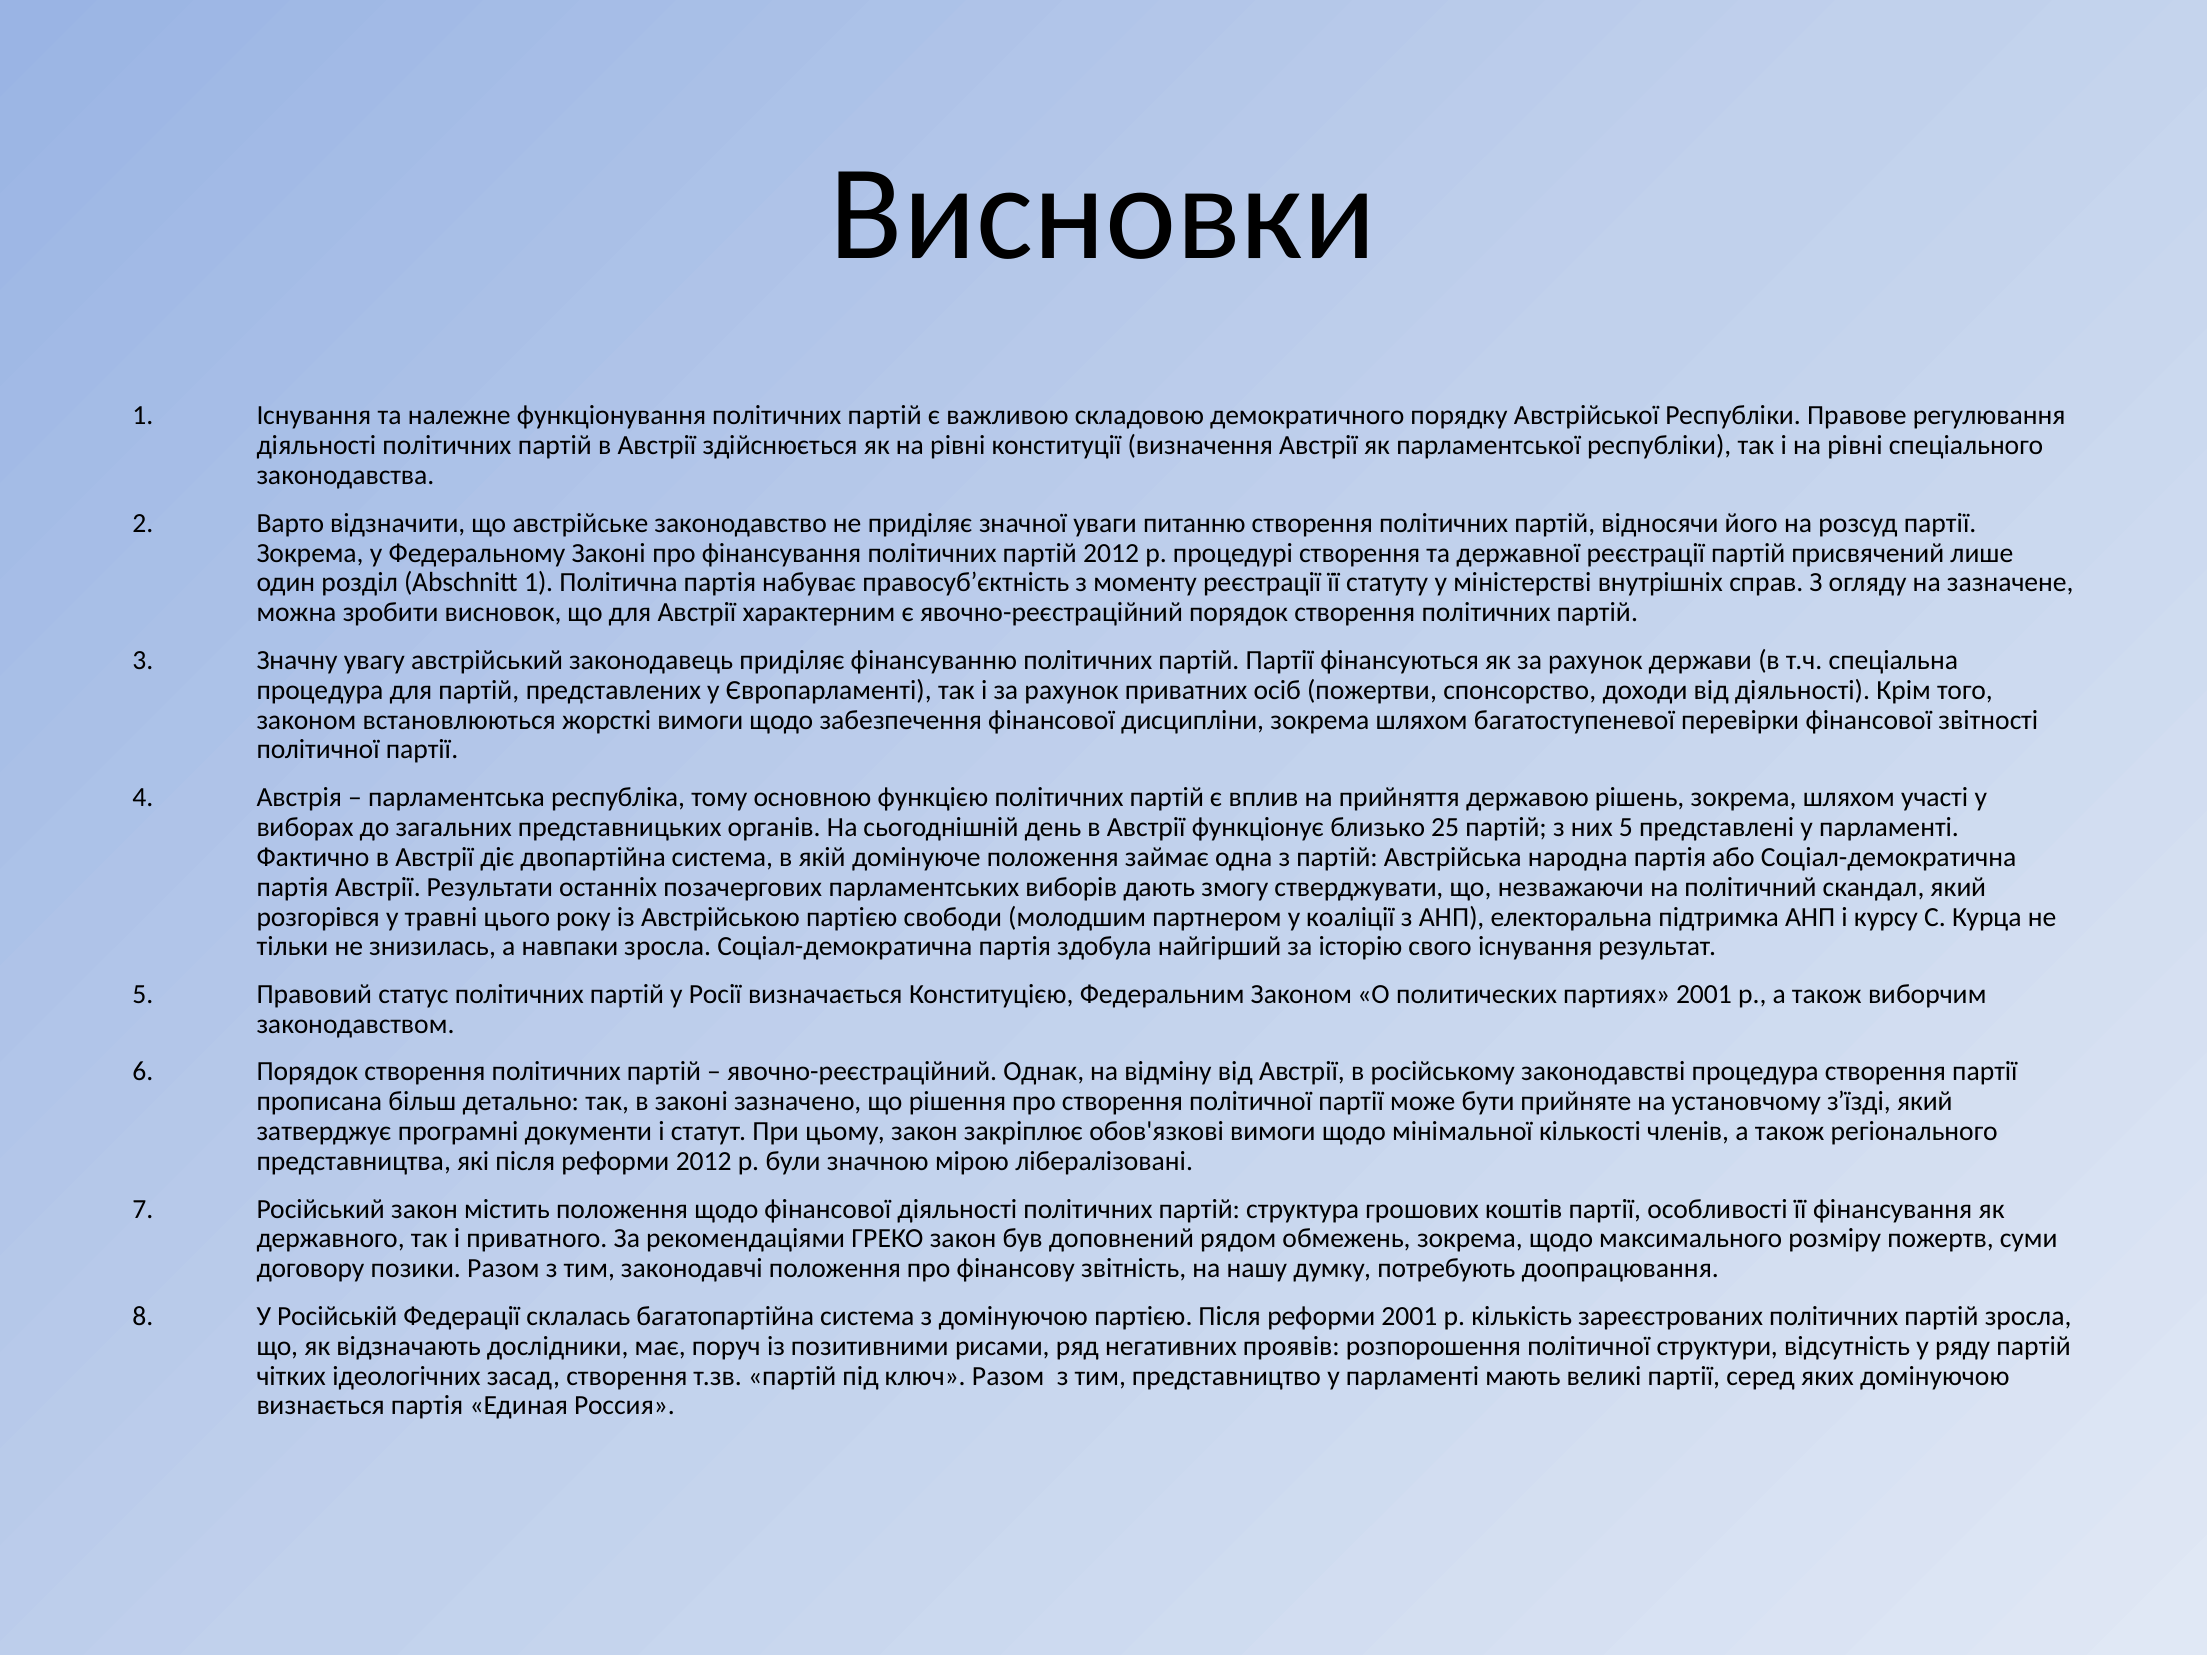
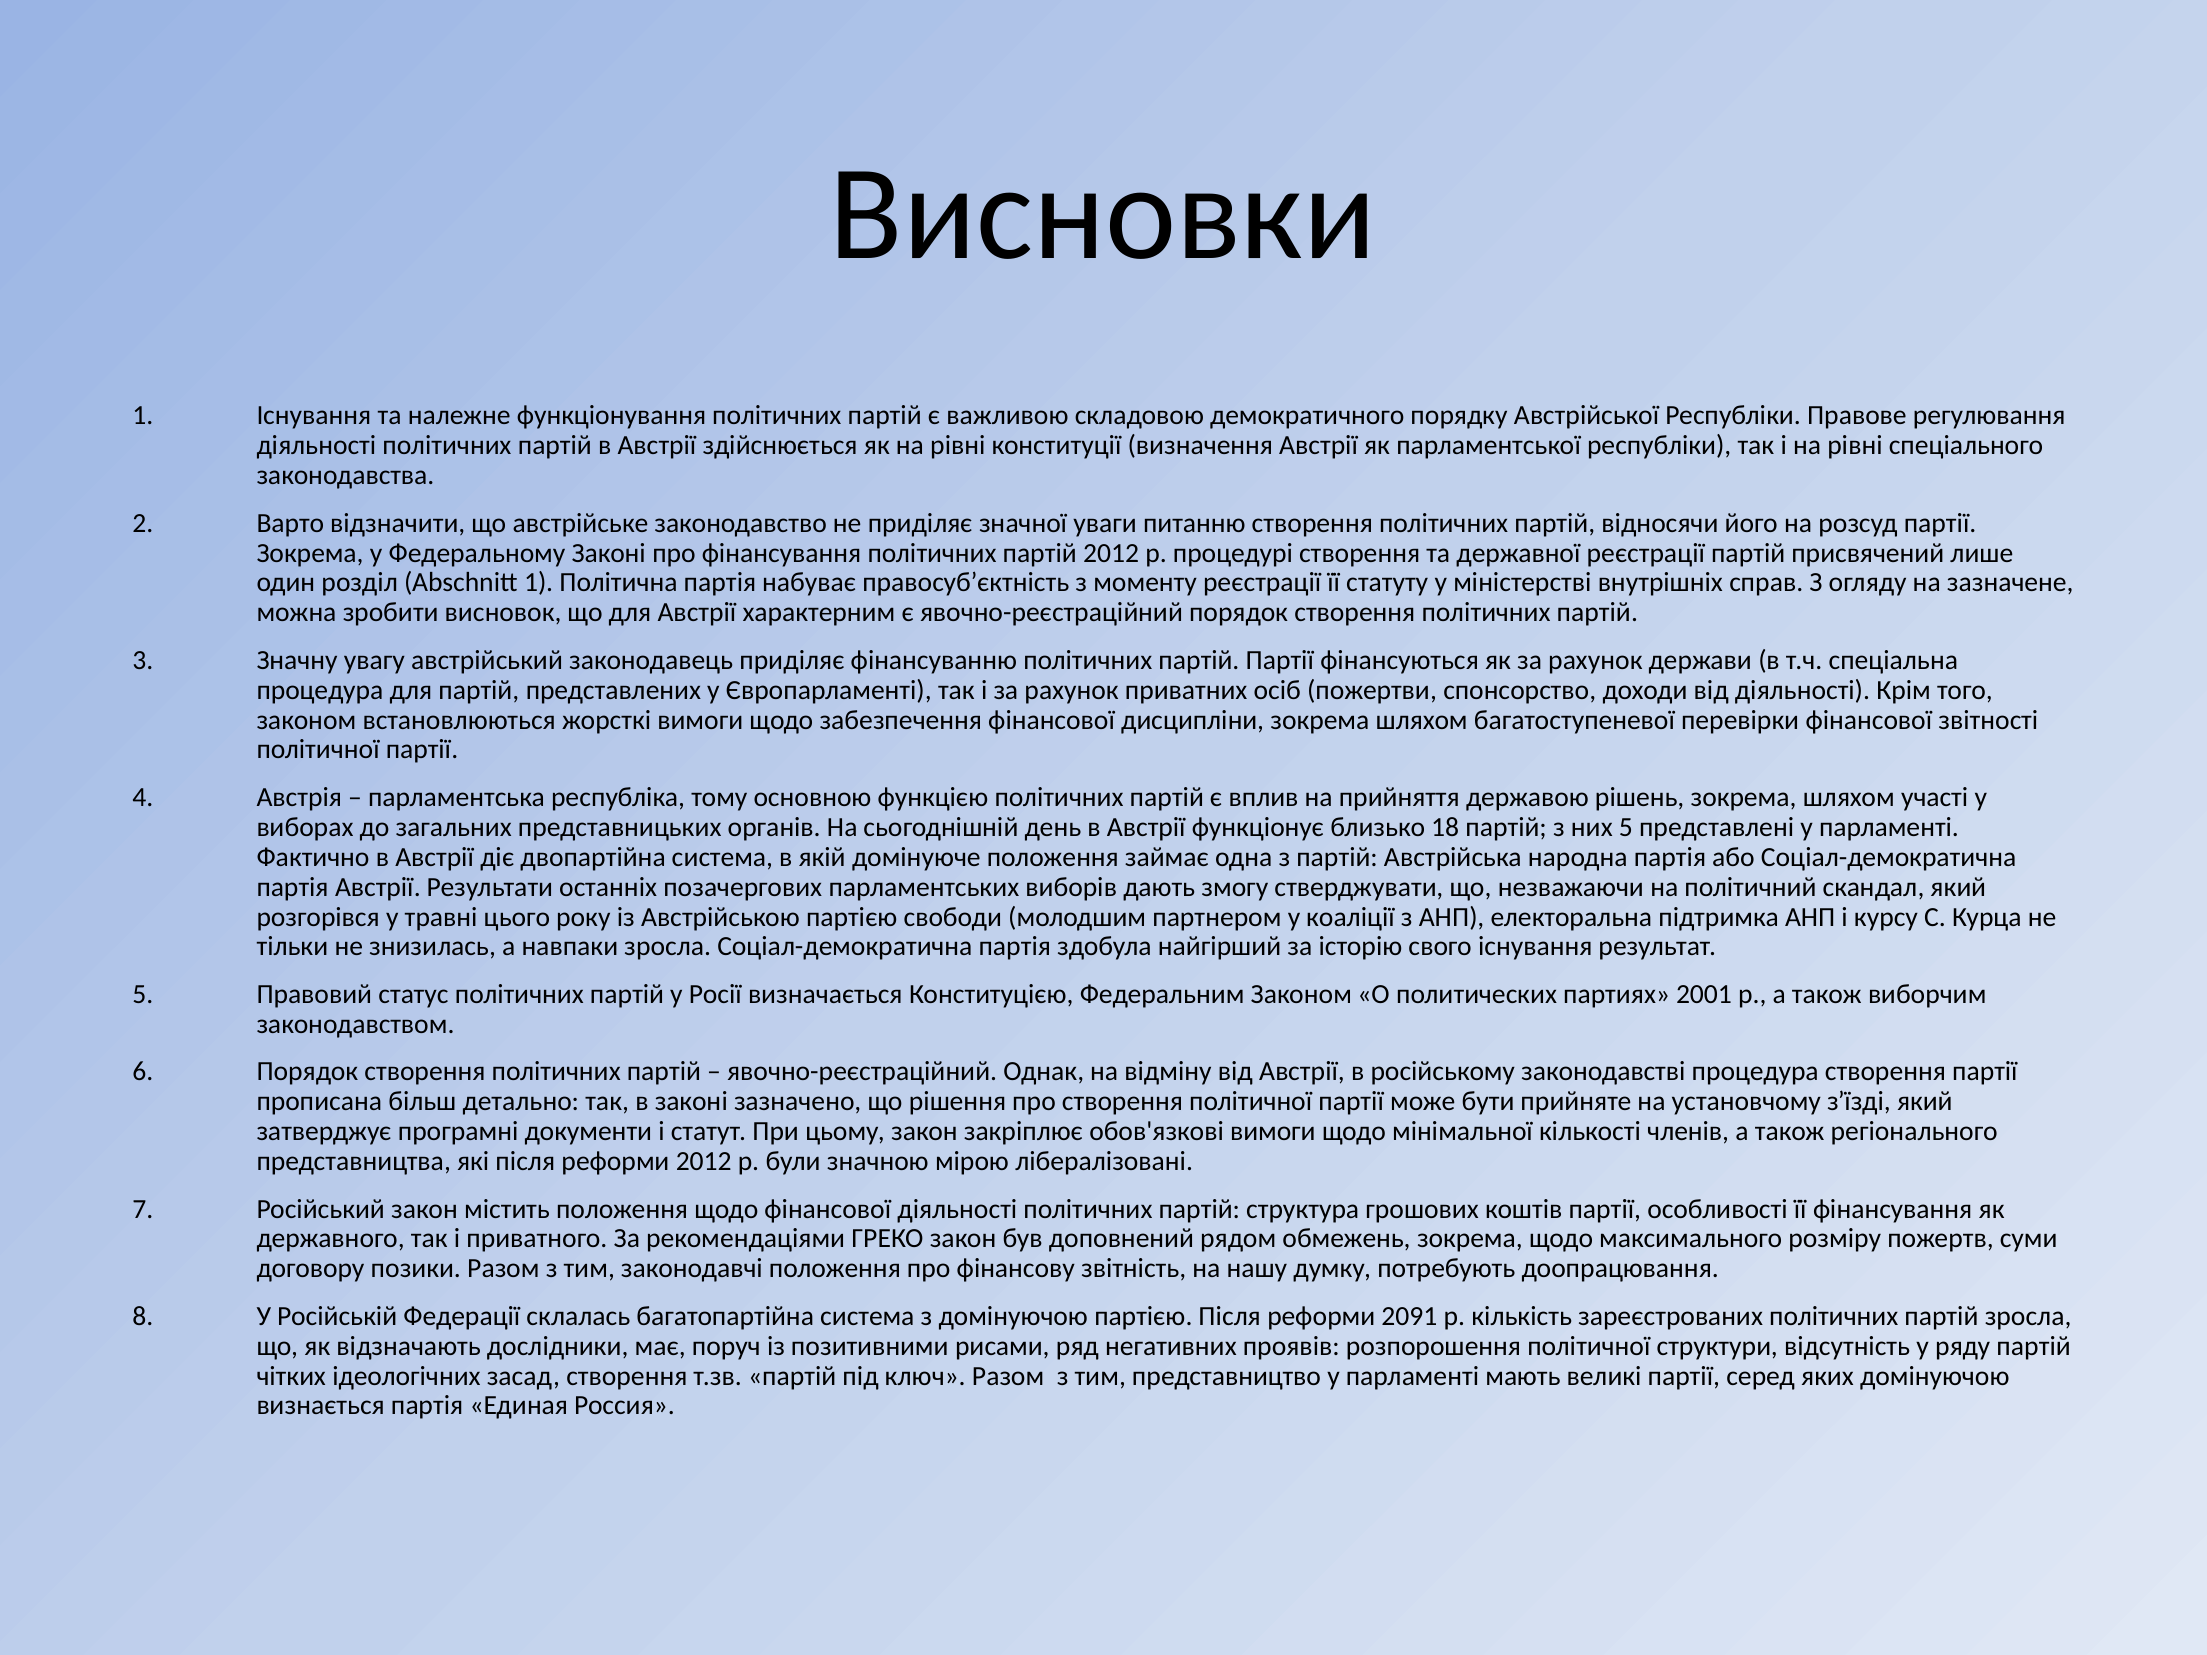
25: 25 -> 18 (1445, 827)
реформи 2001: 2001 -> 2091 (1409, 1316)
